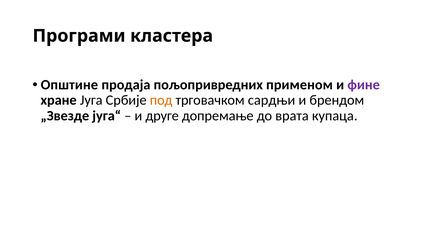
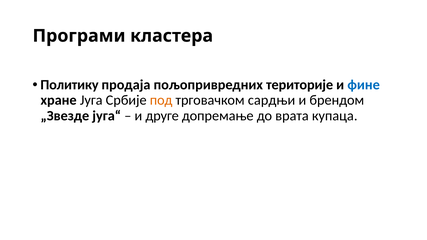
Општине: Општине -> Политику (70, 85)
применом: применом -> територије (300, 85)
фине colour: purple -> blue (364, 85)
